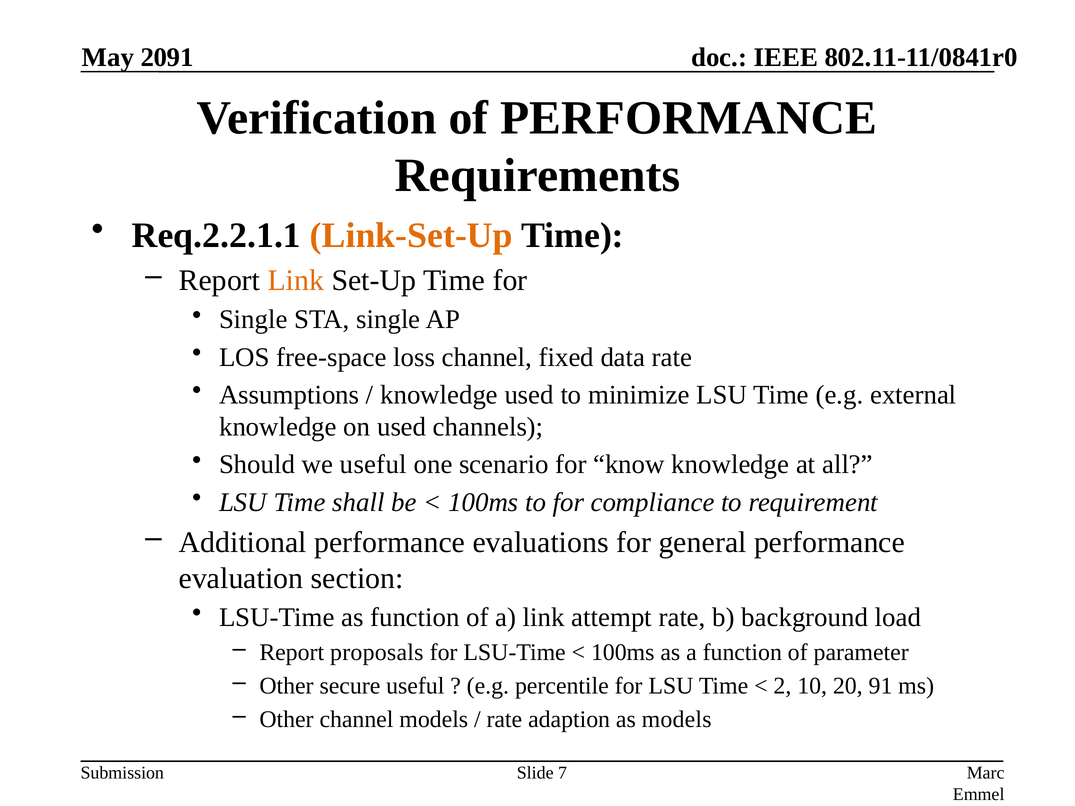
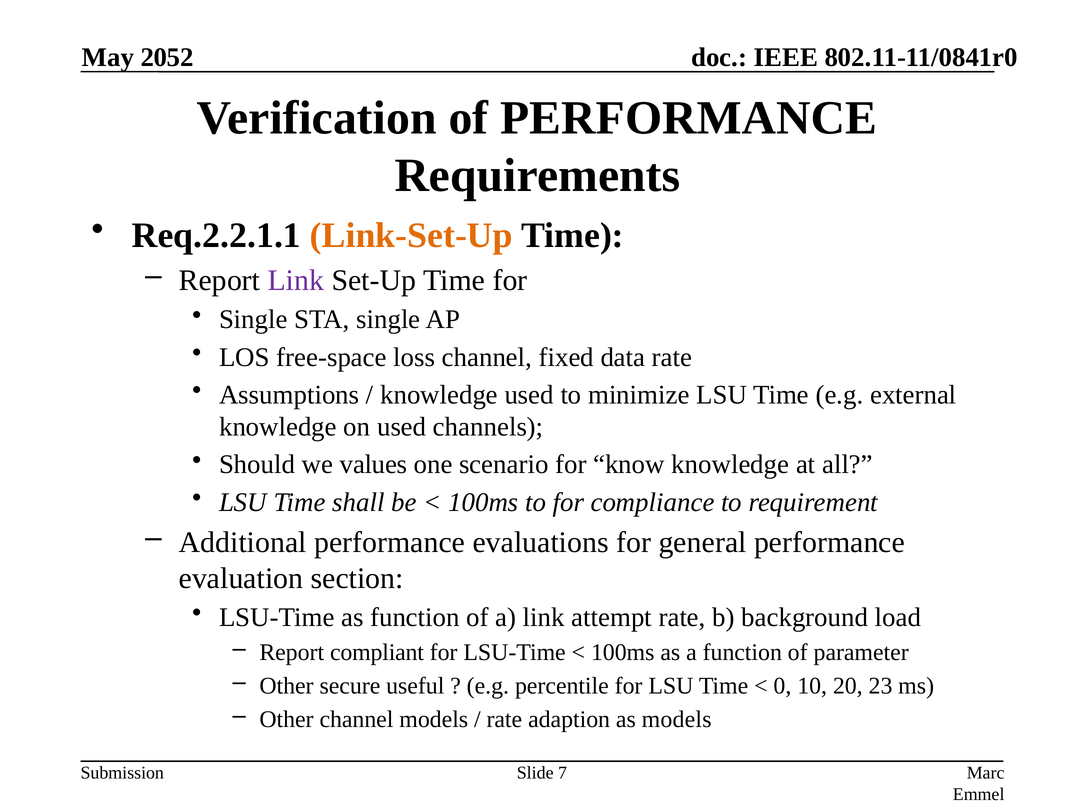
2091: 2091 -> 2052 (167, 57)
Link colour: orange -> purple (296, 280)
we useful: useful -> values (374, 465)
proposals: proposals -> compliant (377, 653)
2: 2 -> 0 (782, 686)
91: 91 -> 23 (881, 686)
